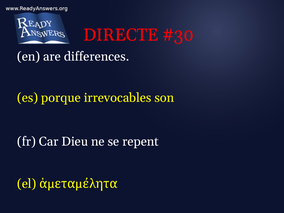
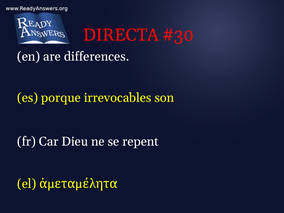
DIRECTE: DIRECTE -> DIRECTA (121, 35)
